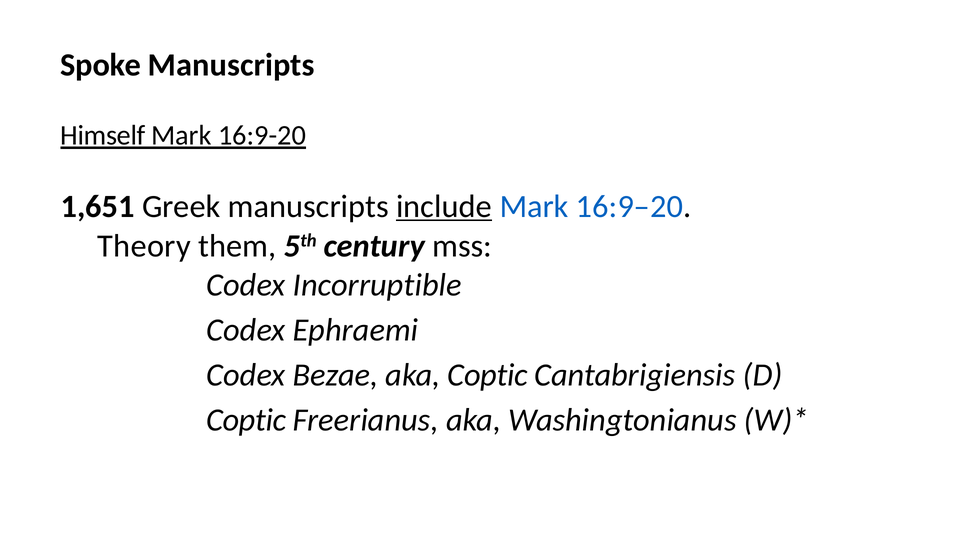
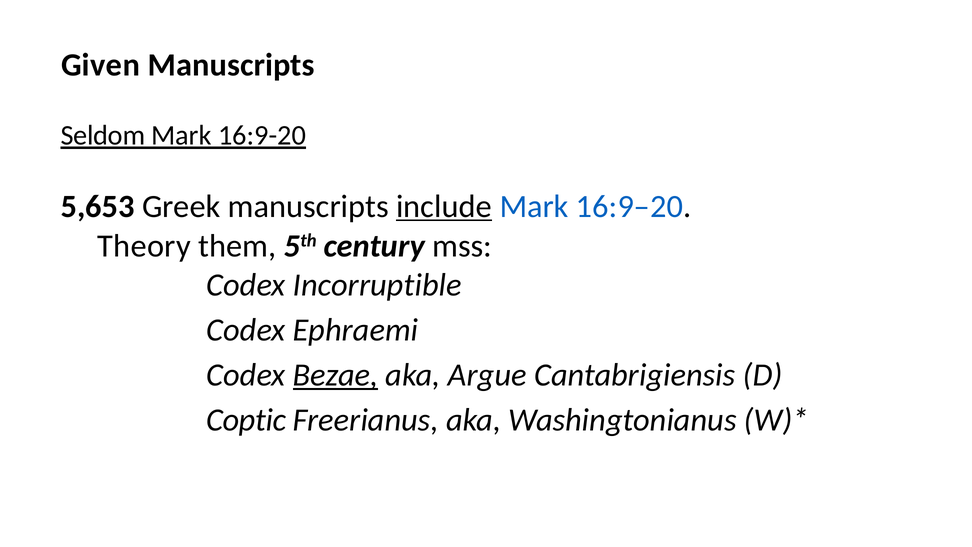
Spoke: Spoke -> Given (100, 65)
Himself: Himself -> Seldom (103, 135)
1,651: 1,651 -> 5,653 (98, 206)
Bezae underline: none -> present (335, 375)
aka Coptic: Coptic -> Argue (487, 375)
